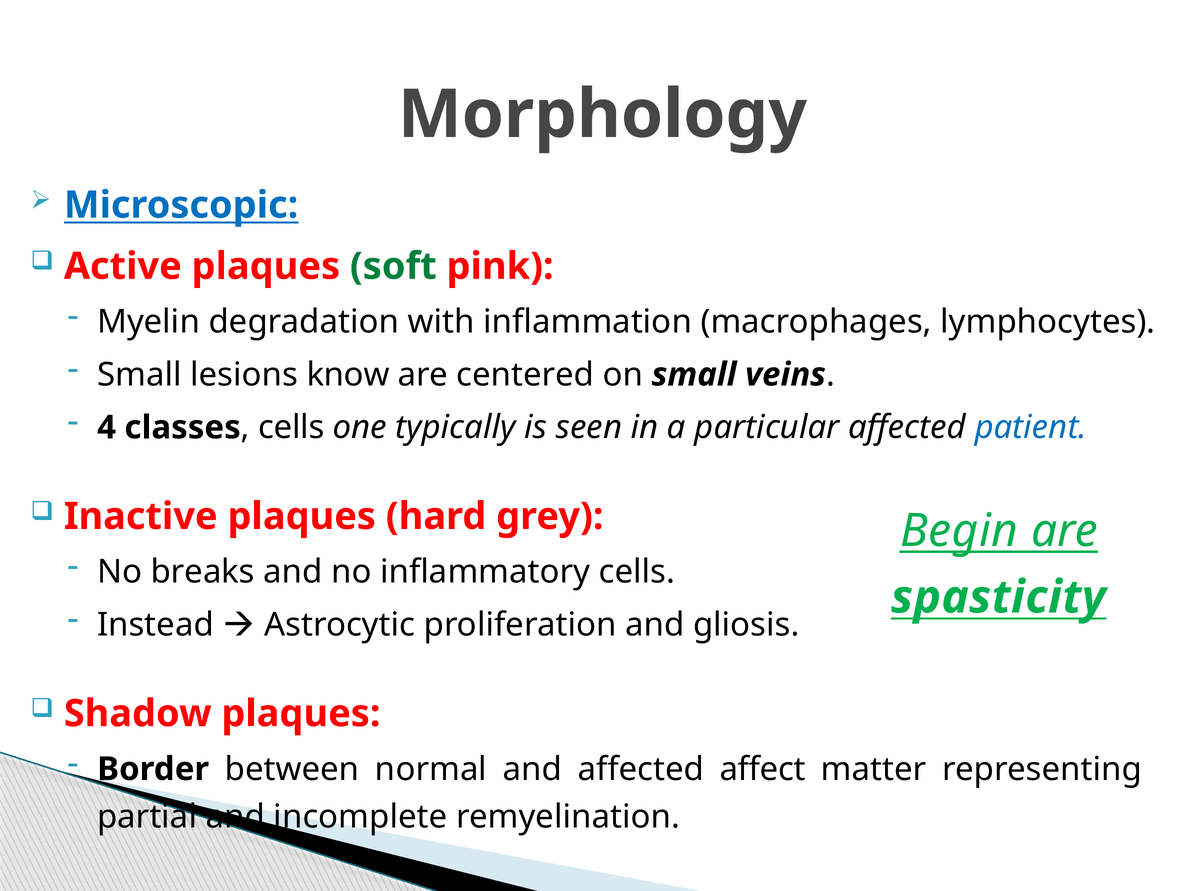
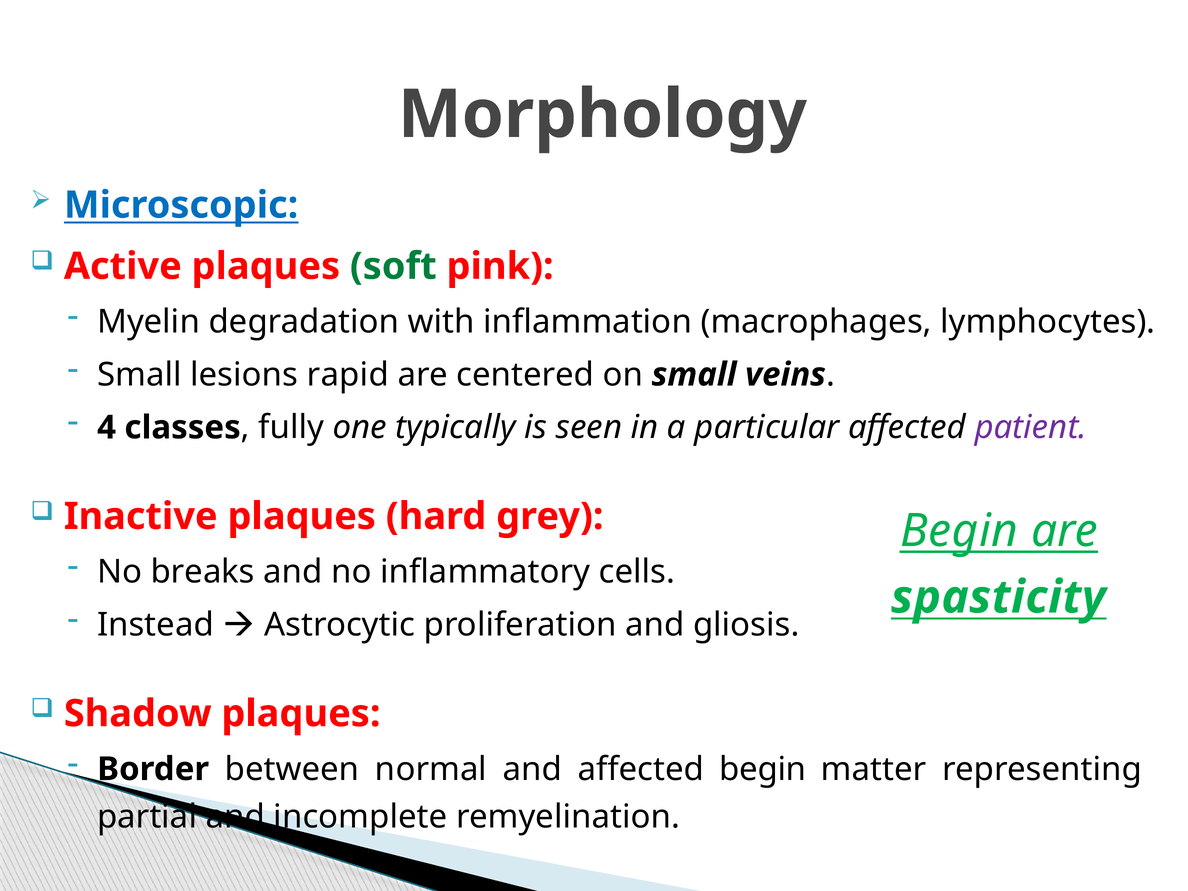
know: know -> rapid (348, 375)
cells: cells -> fully (291, 427)
patient colour: blue -> purple (1031, 427)
affected affect: affect -> begin (763, 769)
